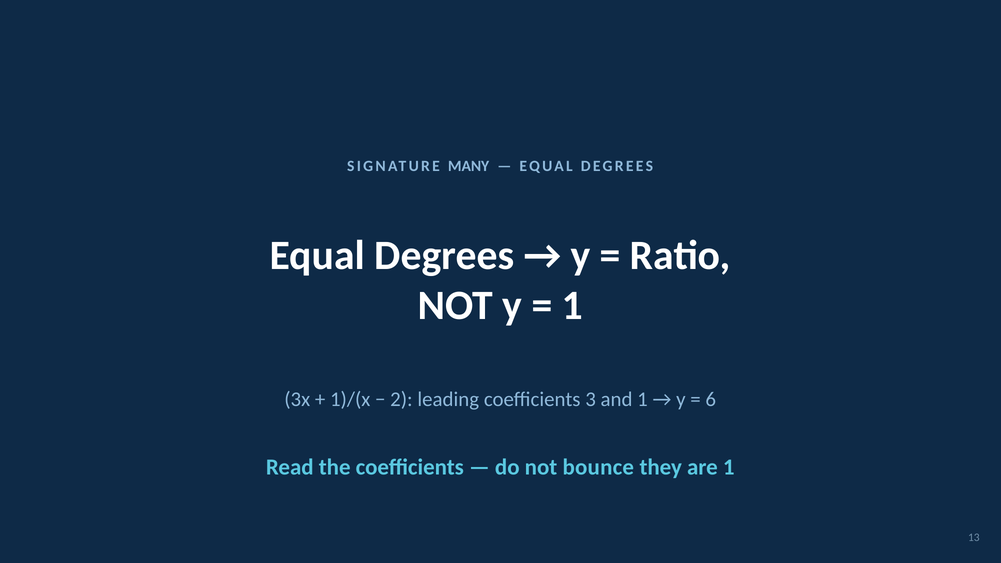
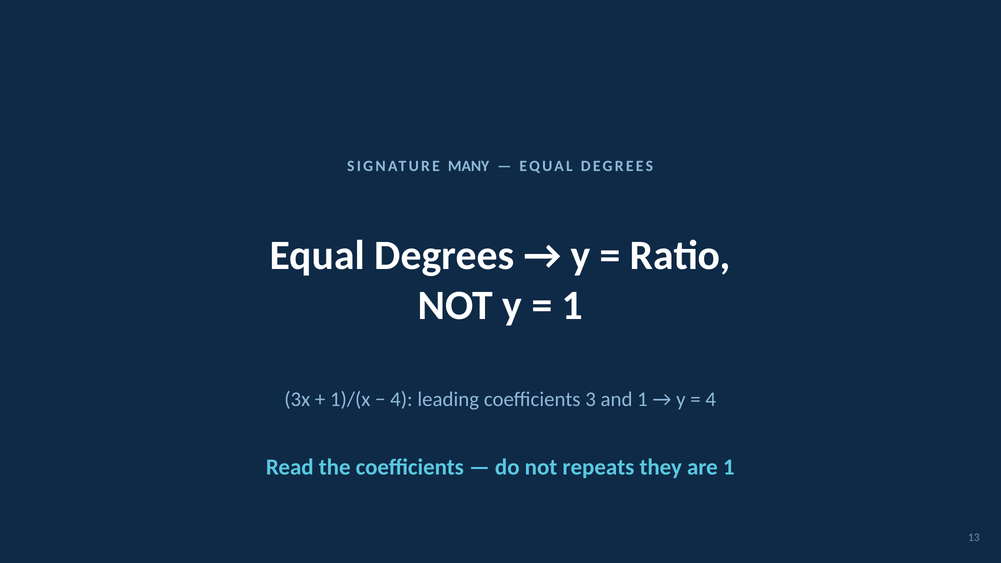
2: 2 -> 4 (401, 399)
6: 6 -> 4 (711, 399)
bounce: bounce -> repeats (598, 467)
